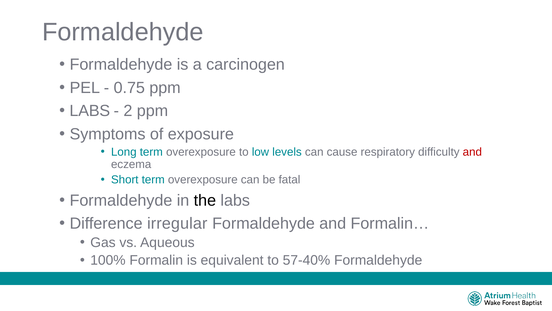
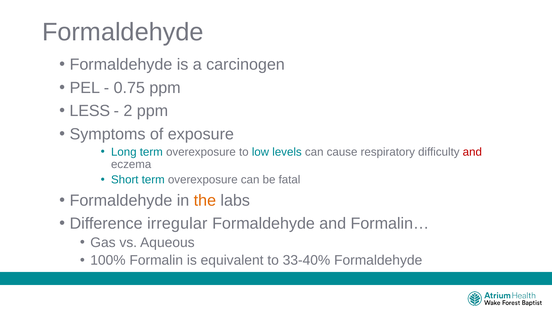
LABS: LABS -> LESS (90, 111)
the colour: black -> orange (205, 200)
57-40%: 57-40% -> 33-40% (306, 260)
